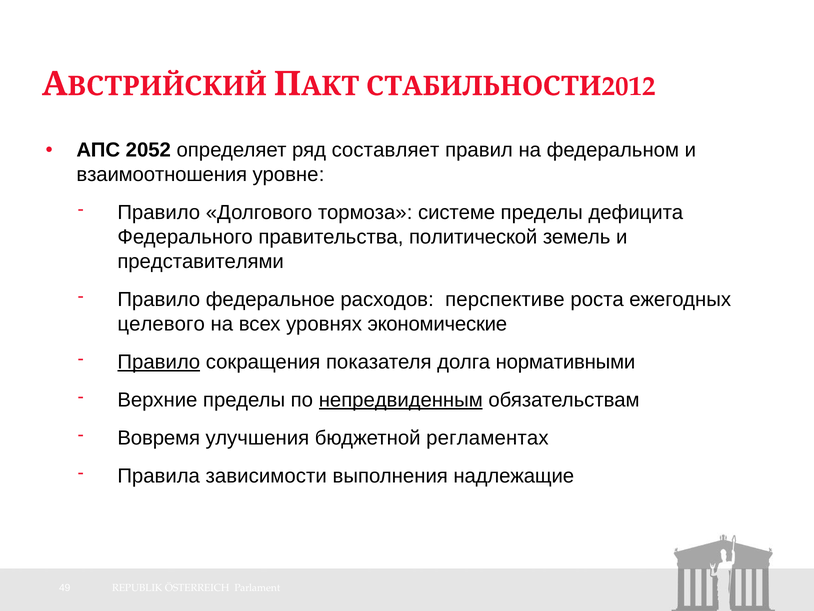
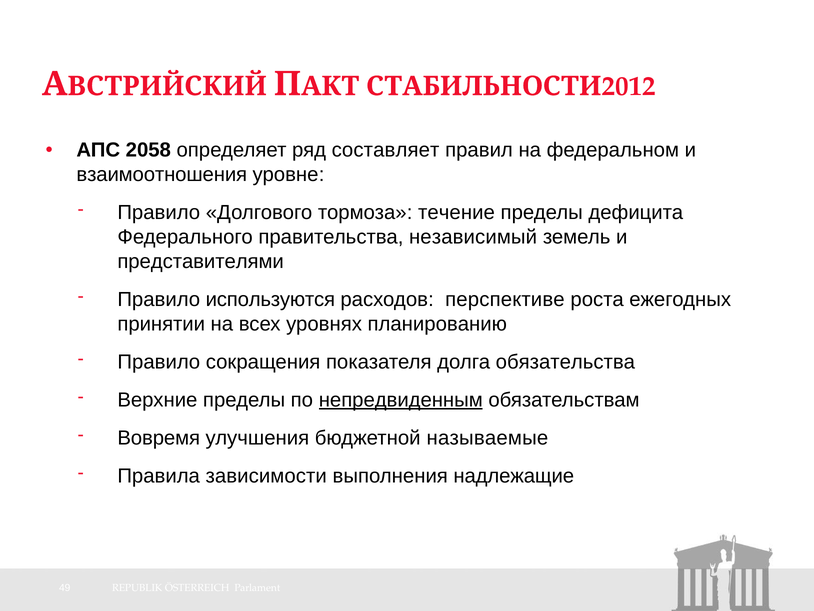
2052: 2052 -> 2058 (148, 150)
системе: системе -> течение (456, 212)
политической: политической -> независимый (473, 237)
федеральное: федеральное -> используются (270, 299)
целевого: целевого -> принятии (161, 324)
экономические: экономические -> планированию (437, 324)
Правило underline: present -> none (159, 362)
нормативными: нормативными -> обязательства (565, 362)
регламентах: регламентах -> называемые (487, 438)
